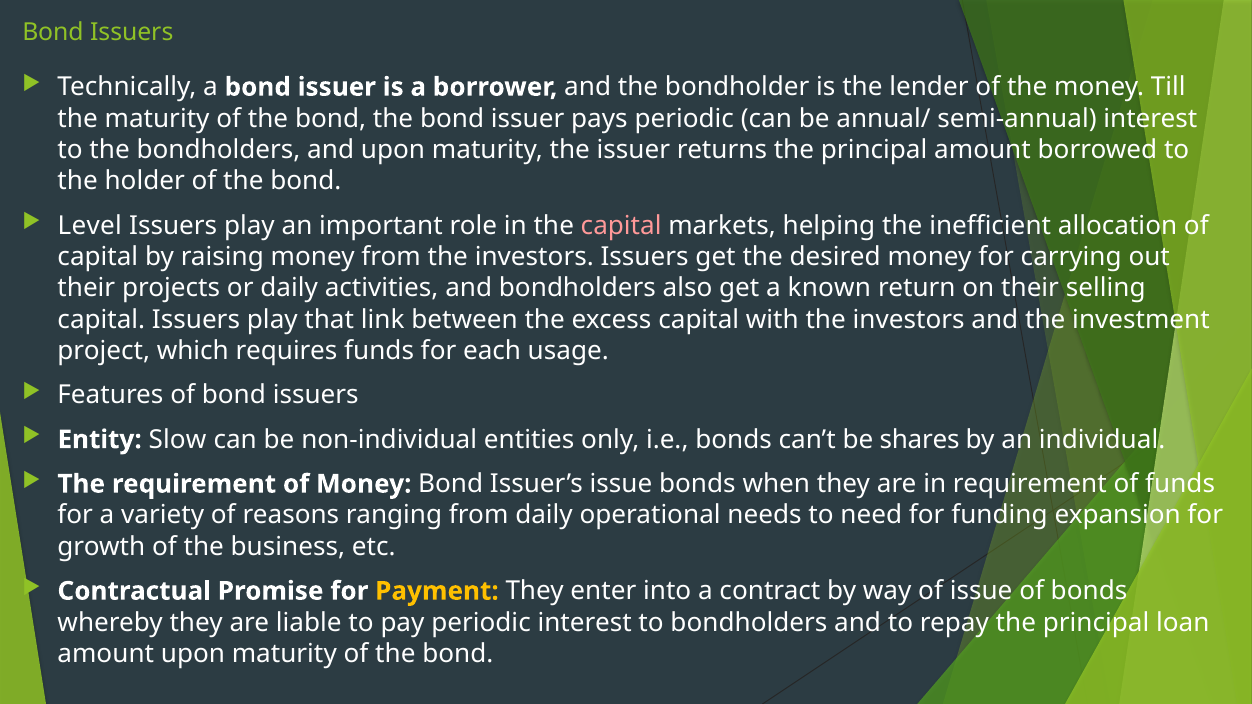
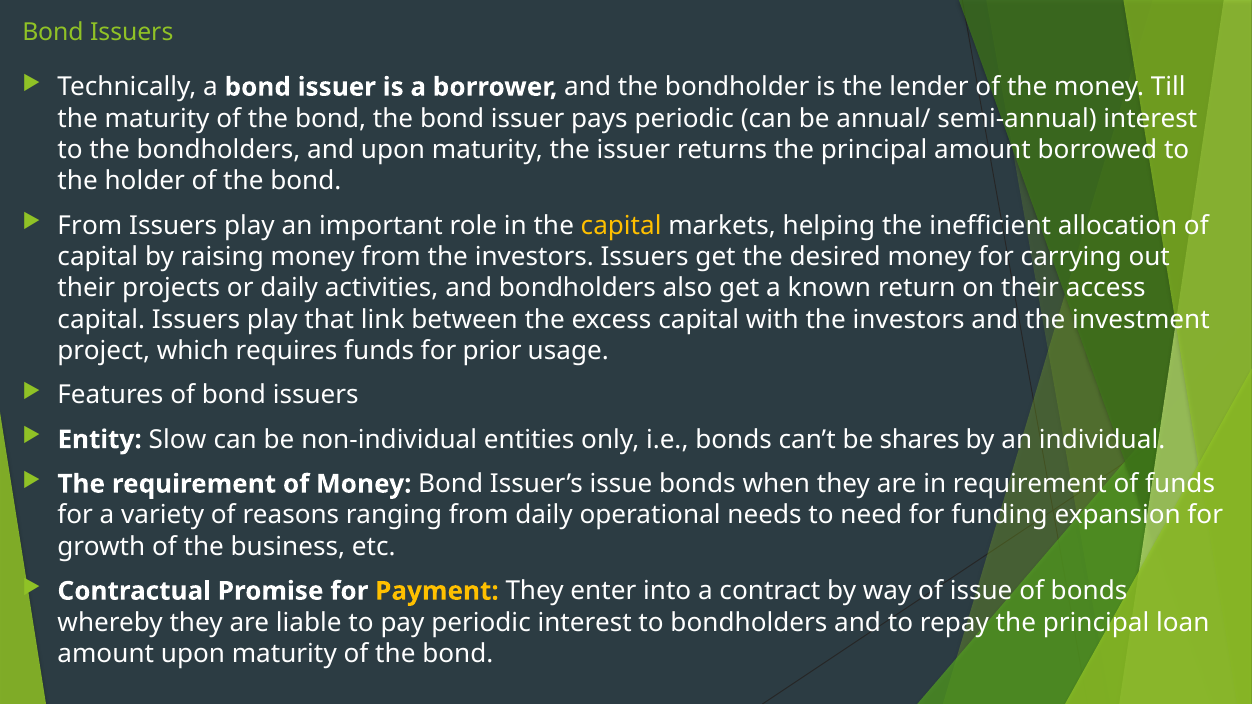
Level: Level -> From (90, 226)
capital colour: pink -> yellow (621, 226)
selling: selling -> access (1106, 288)
each: each -> prior (492, 351)
